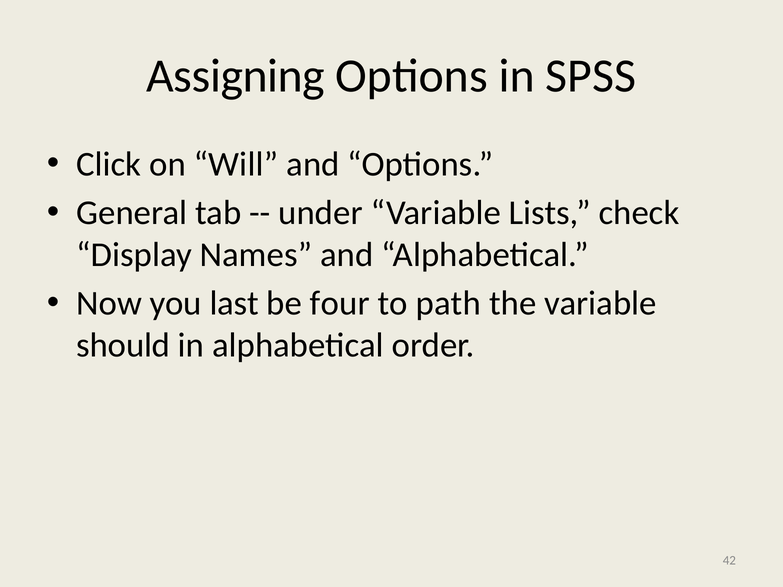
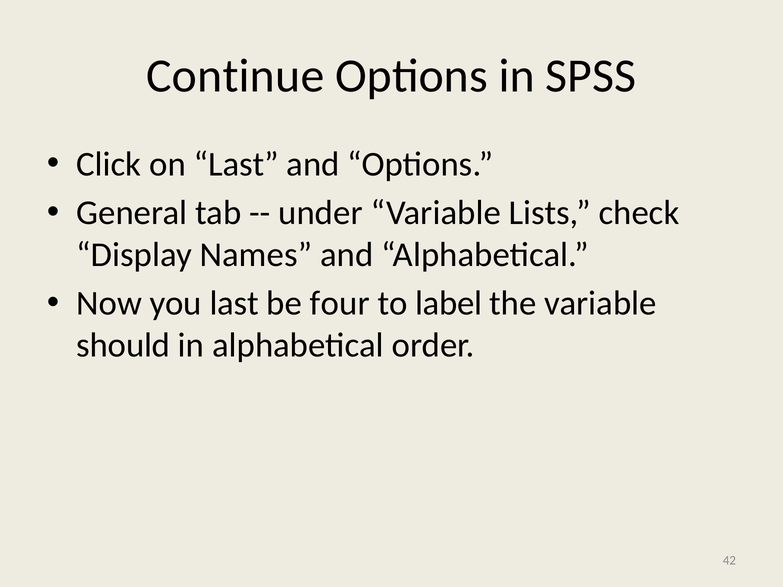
Assigning: Assigning -> Continue (235, 76)
on Will: Will -> Last (236, 164)
path: path -> label (449, 304)
